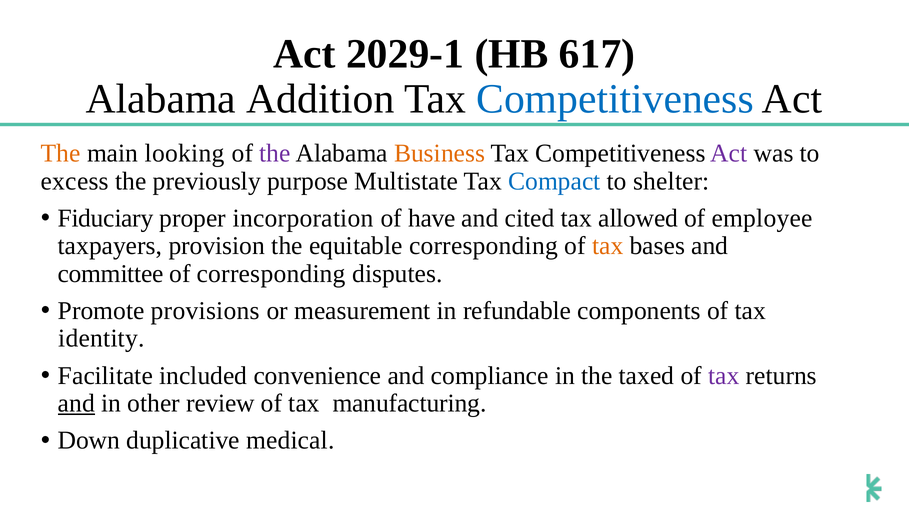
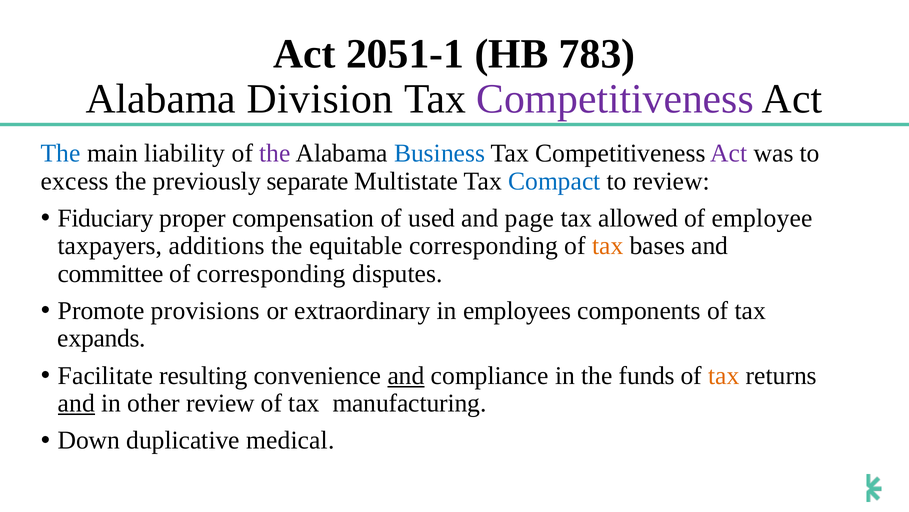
2029-1: 2029-1 -> 2051-1 (405, 54)
617: 617 -> 783 (597, 54)
Addition: Addition -> Division (320, 99)
Competitiveness colour: blue -> purple (615, 99)
The colour: orange -> blue (61, 153)
looking: looking -> liability (185, 153)
Business colour: orange -> blue (440, 153)
purpose: purpose -> separate (308, 181)
to shelter: shelter -> review (671, 181)
incorporation: incorporation -> compensation (303, 218)
have: have -> used (432, 218)
cited: cited -> page (529, 218)
provision: provision -> additions (217, 246)
measurement: measurement -> extraordinary (362, 310)
refundable: refundable -> employees (517, 310)
identity: identity -> expands (102, 338)
included: included -> resulting (203, 375)
and underline: none -> present (406, 375)
taxed: taxed -> funds (647, 375)
tax colour: purple -> orange (724, 375)
